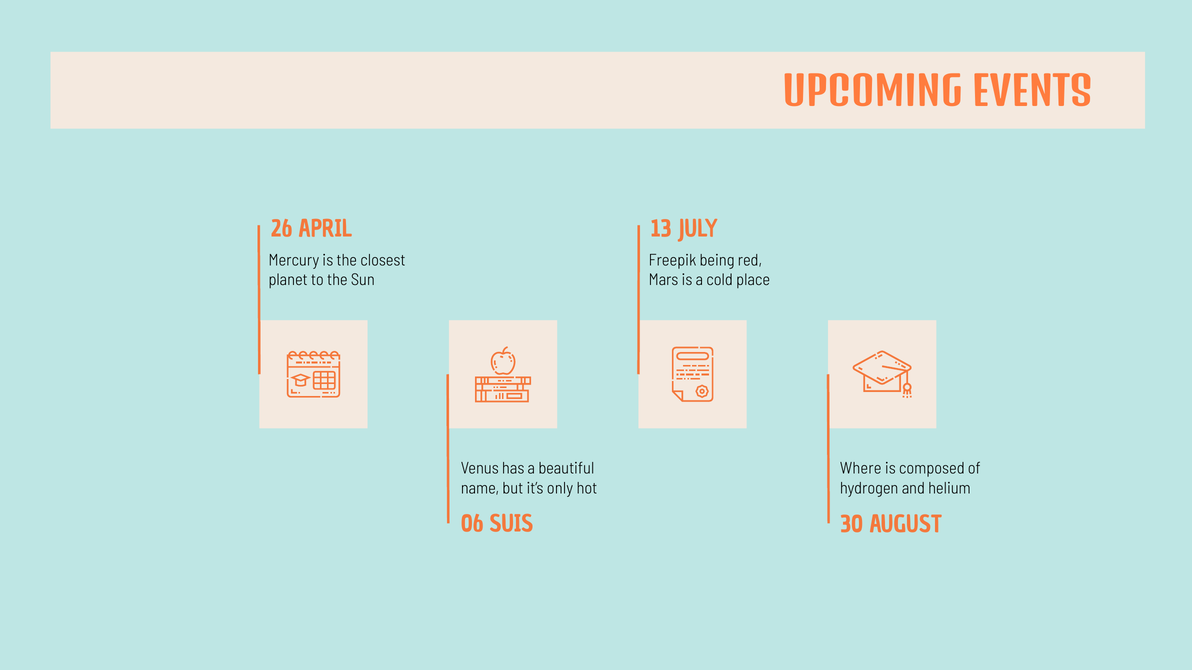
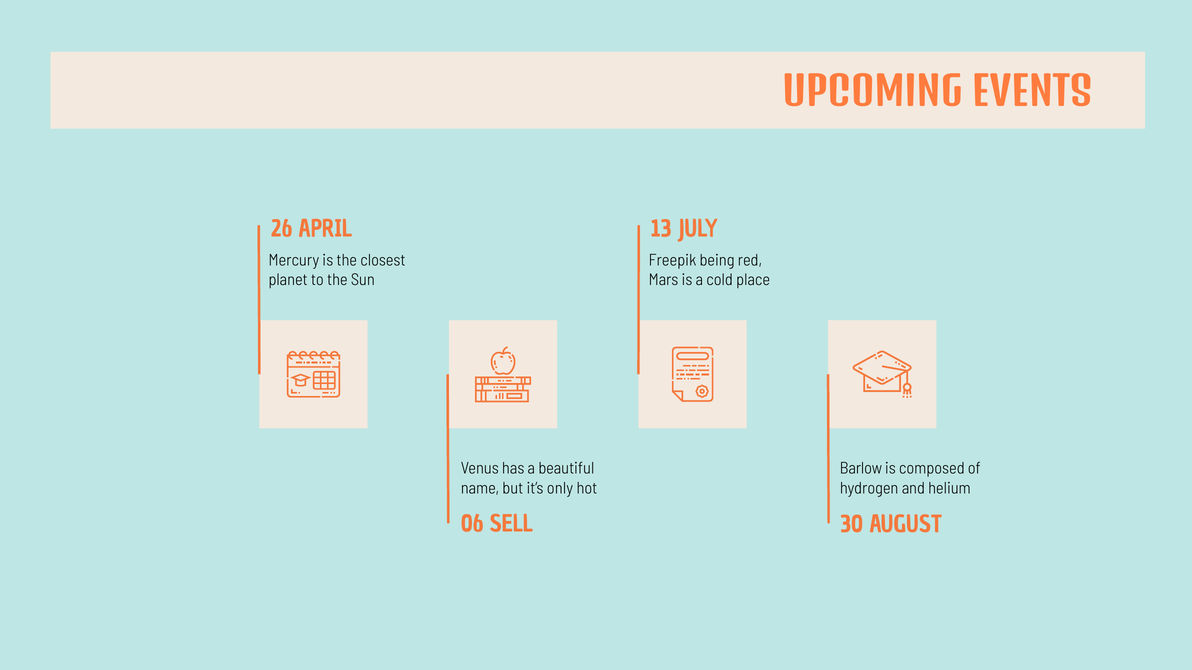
Where: Where -> Barlow (861, 469)
SUIS: SUIS -> SELL (511, 525)
